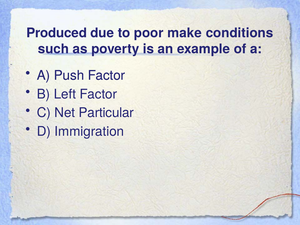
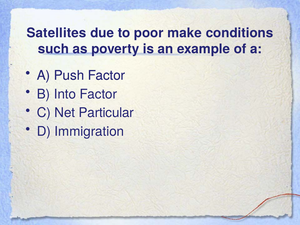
Produced: Produced -> Satellites (57, 33)
Left: Left -> Into (65, 94)
